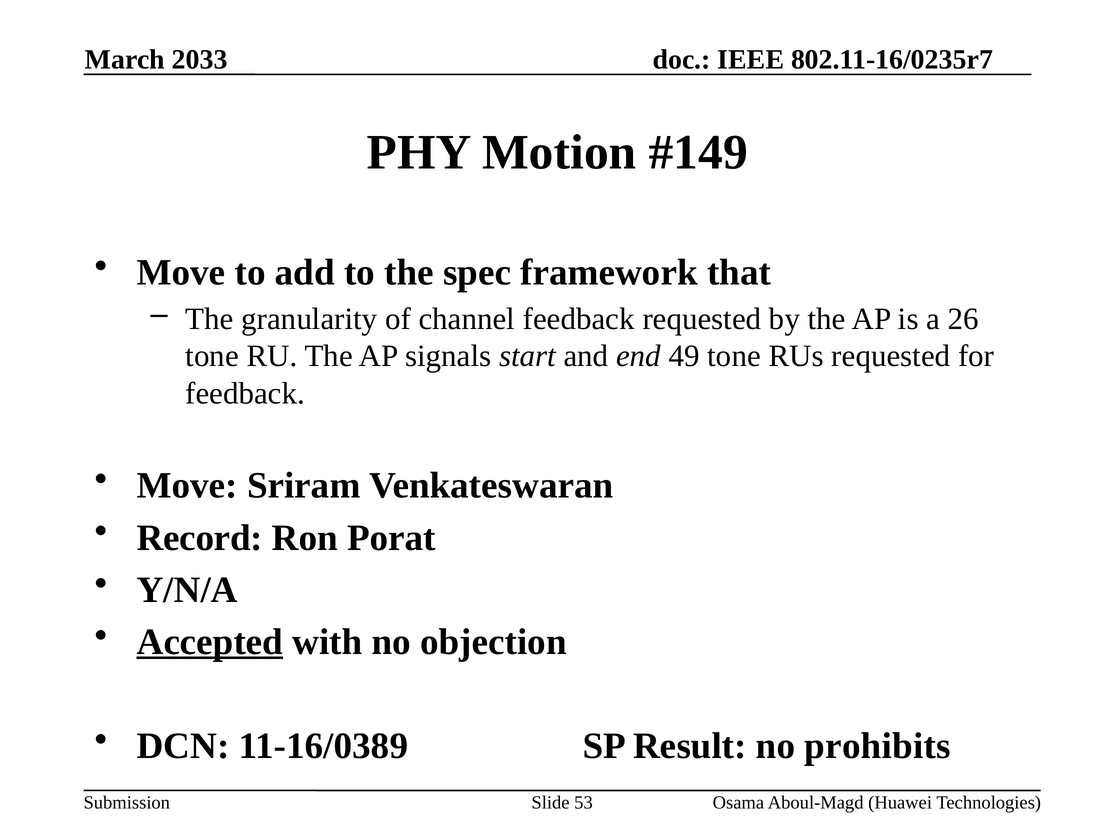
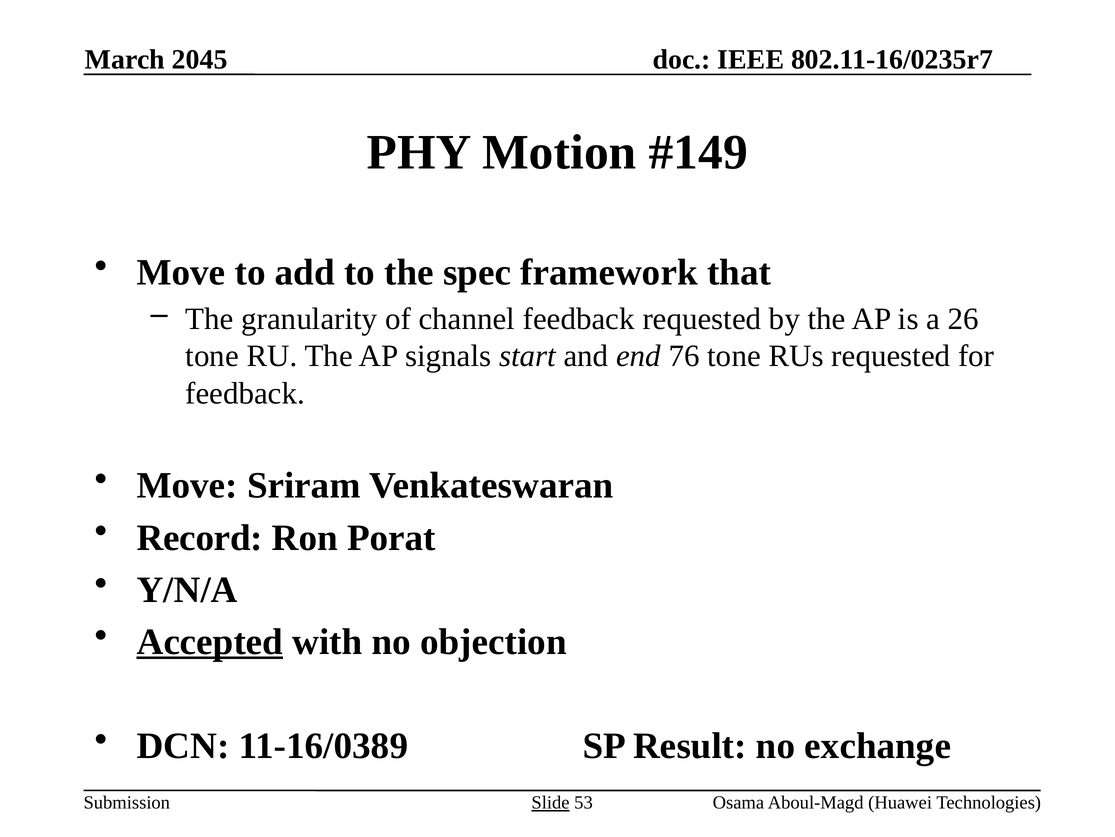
2033: 2033 -> 2045 (200, 60)
49: 49 -> 76 (684, 356)
prohibits: prohibits -> exchange (878, 745)
Slide underline: none -> present (551, 802)
